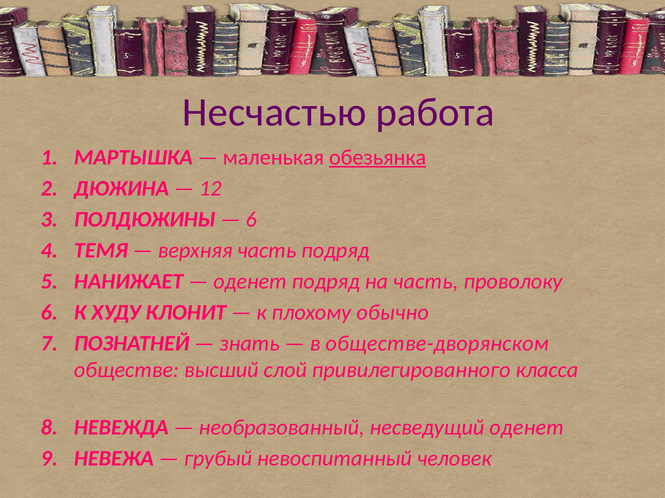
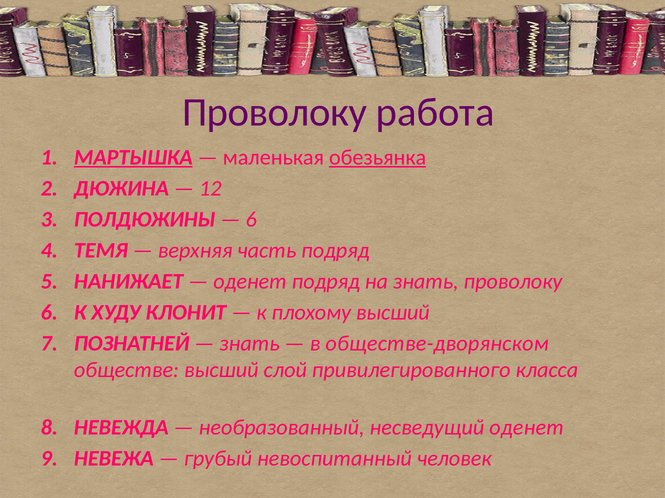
Несчастью: Несчастью -> Проволоку (275, 112)
МАРТЫШКА underline: none -> present (133, 158)
на часть: часть -> знать (426, 282)
плохому обычно: обычно -> высший (393, 313)
